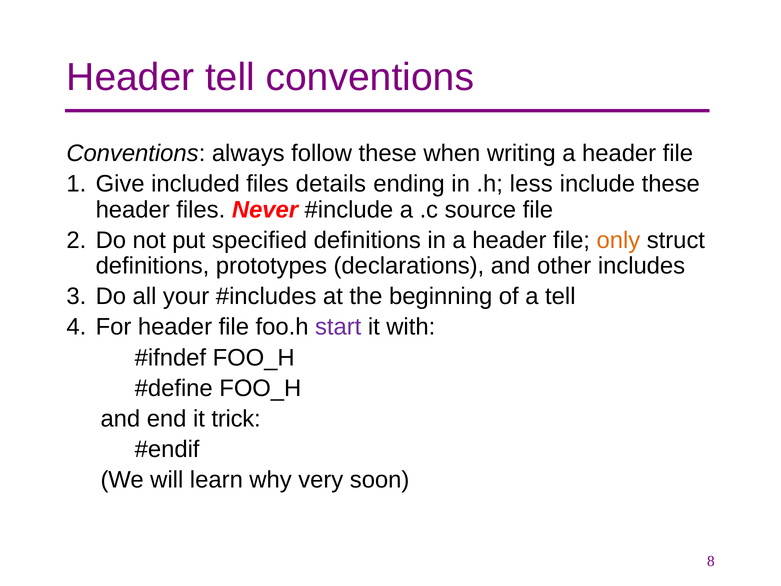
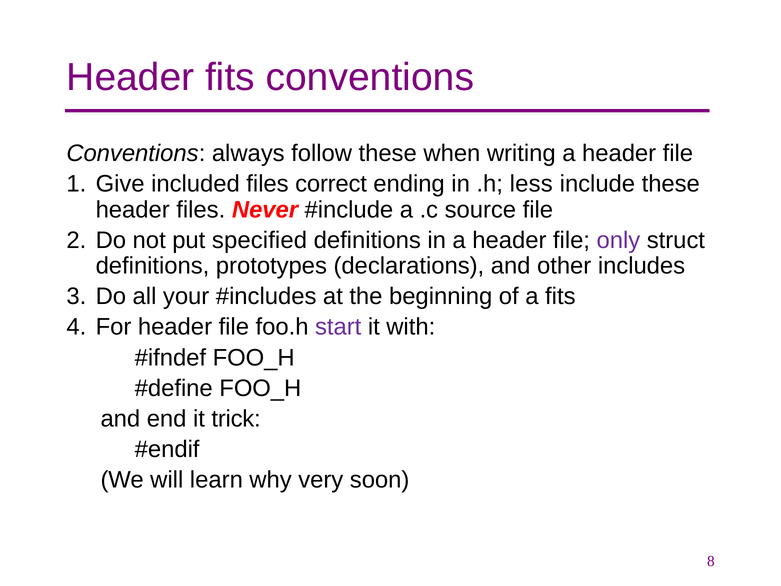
Header tell: tell -> fits (230, 78)
details: details -> correct (331, 184)
only colour: orange -> purple (618, 240)
a tell: tell -> fits (560, 296)
